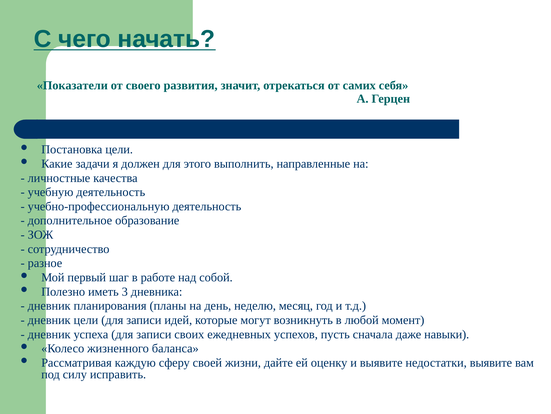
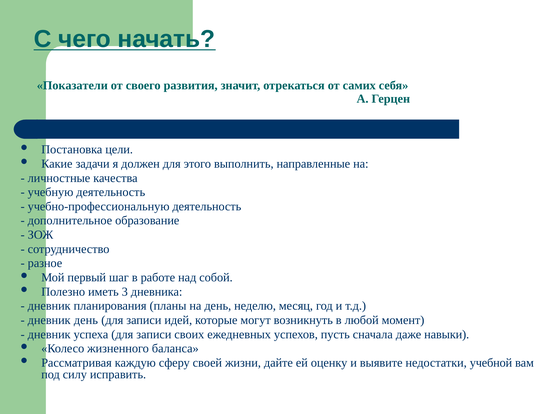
дневник цели: цели -> день (86, 320)
недостатки выявите: выявите -> учебной (491, 362)
